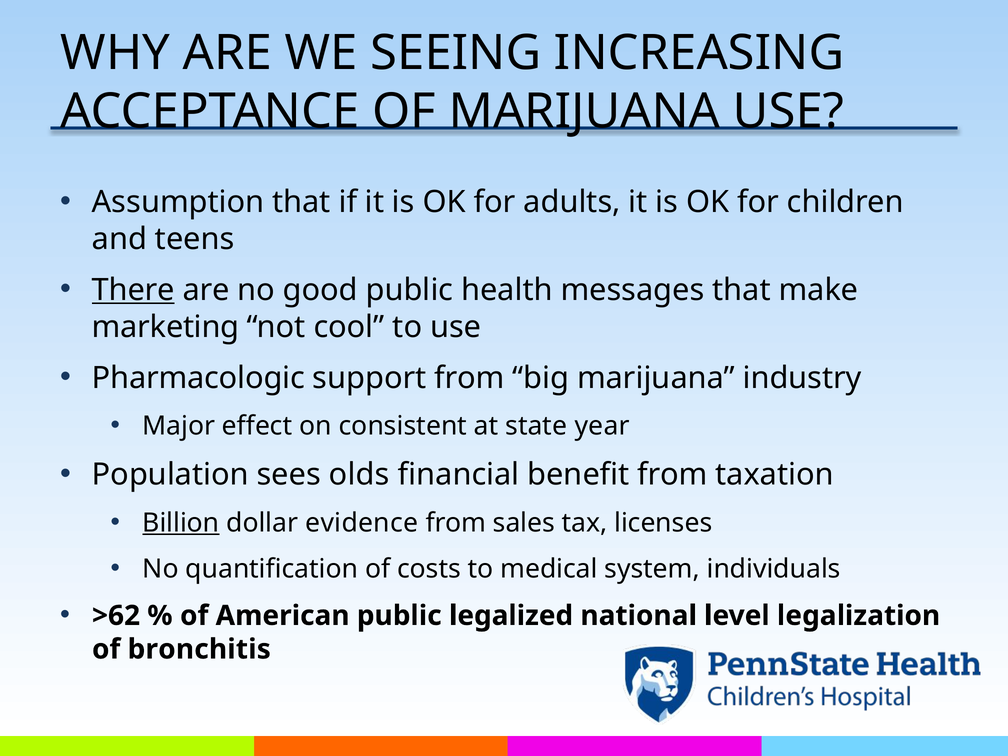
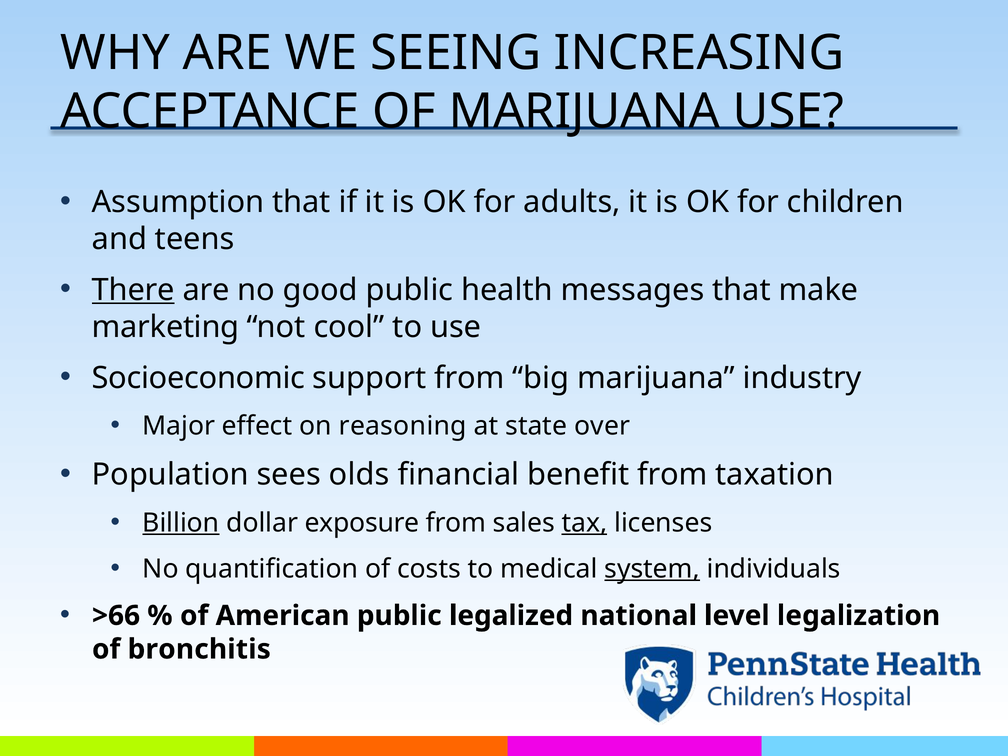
Pharmacologic: Pharmacologic -> Socioeconomic (198, 378)
consistent: consistent -> reasoning (403, 426)
year: year -> over (602, 426)
evidence: evidence -> exposure (362, 523)
tax underline: none -> present (584, 523)
system underline: none -> present (652, 569)
>62: >62 -> >66 (116, 616)
